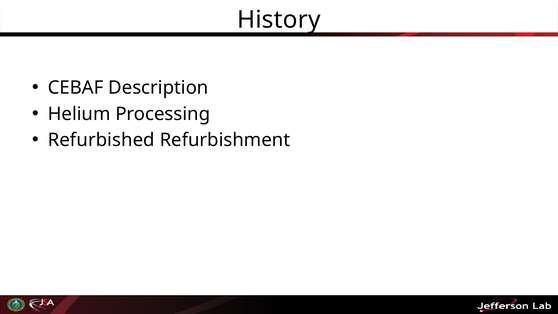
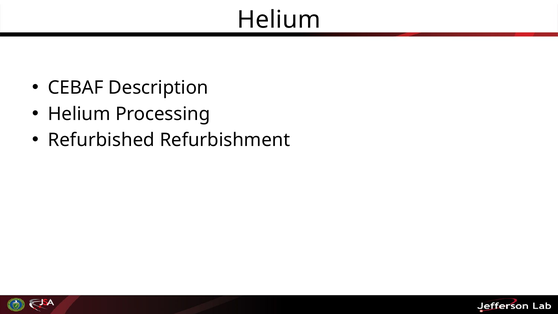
History: History -> Helium (279, 20)
